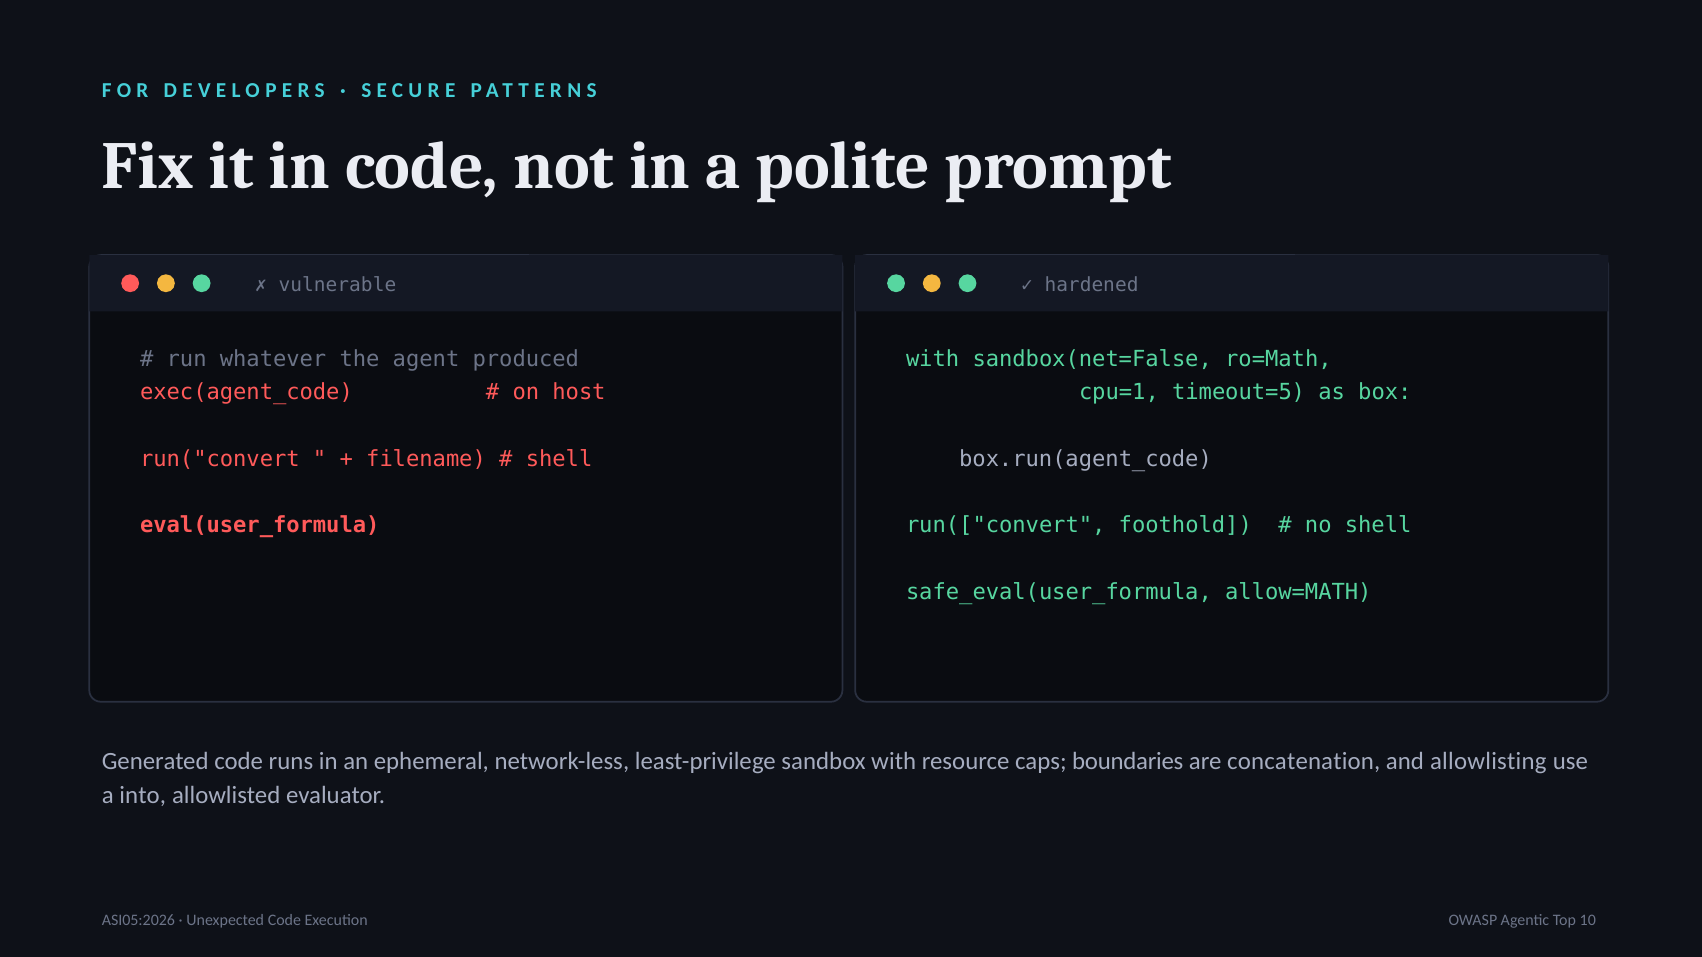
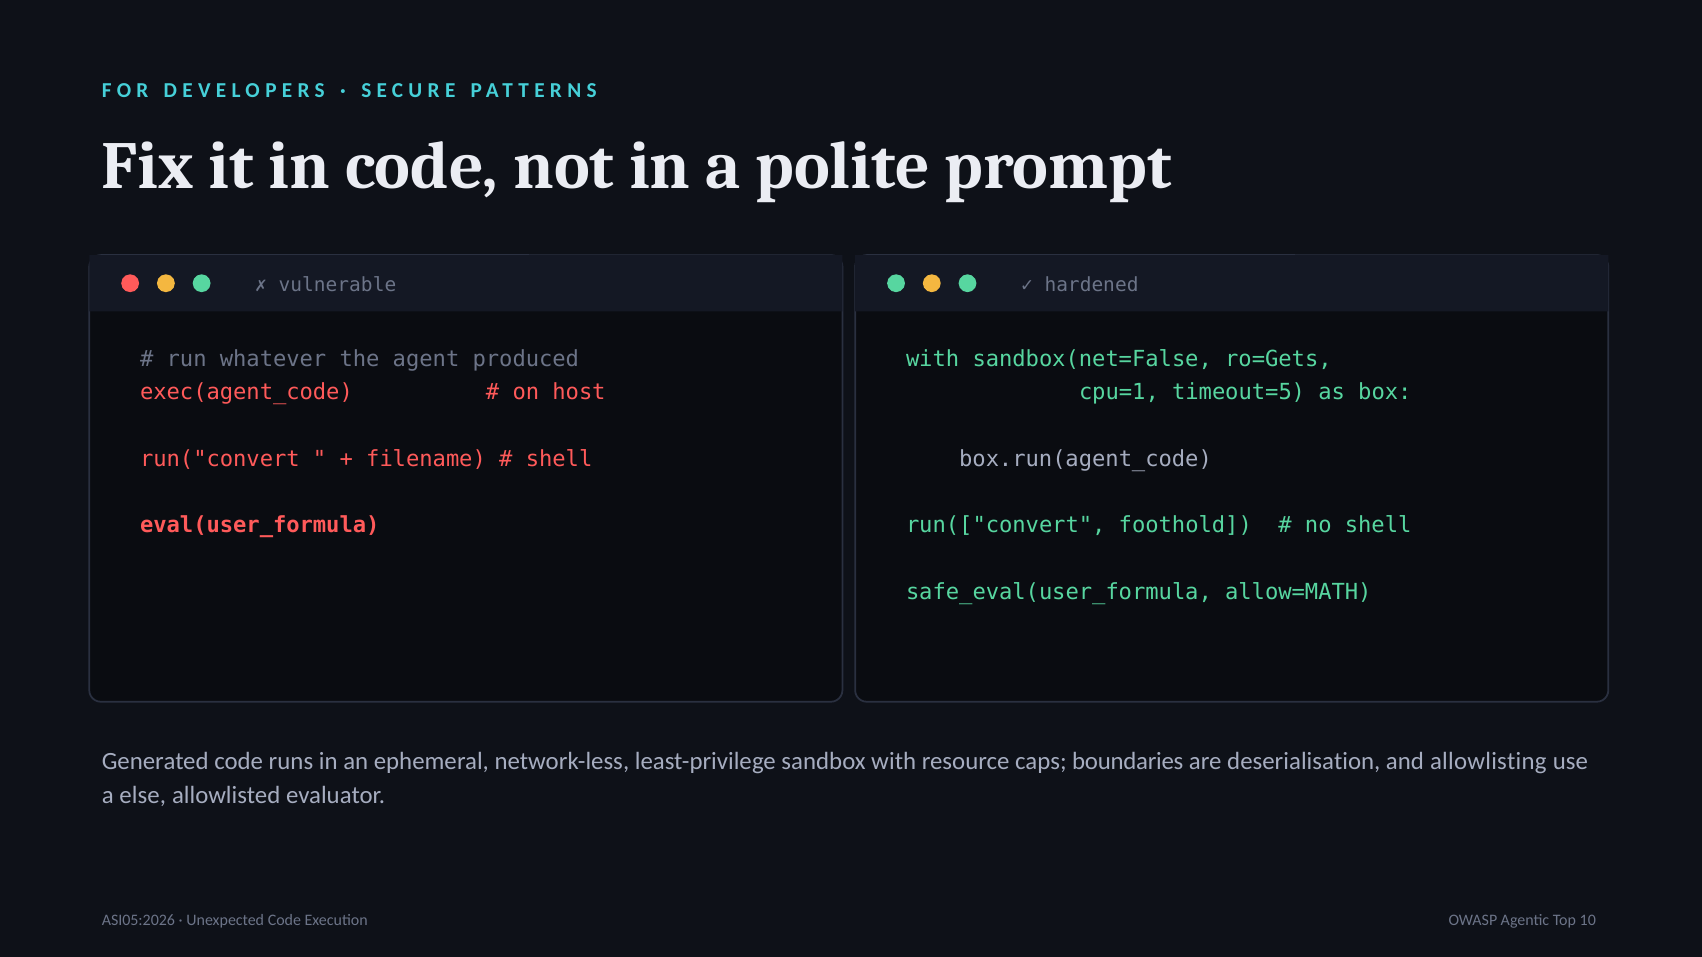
ro=Math: ro=Math -> ro=Gets (1278, 360)
concatenation: concatenation -> deserialisation (1304, 761)
into: into -> else (143, 795)
